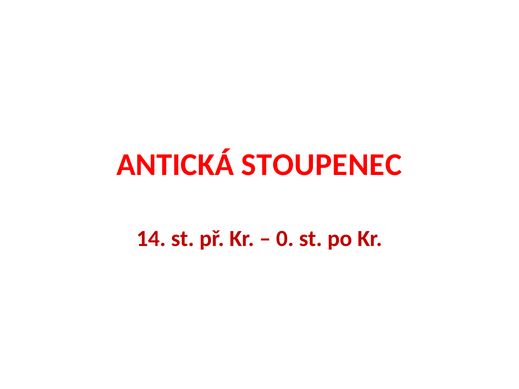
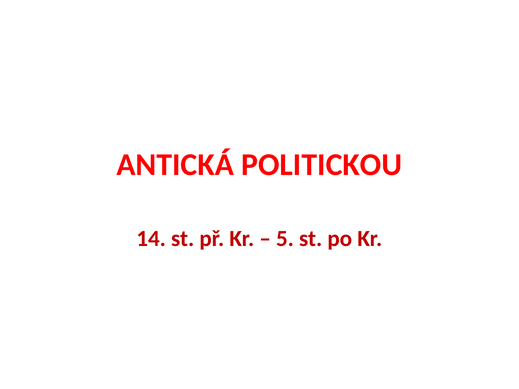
STOUPENEC: STOUPENEC -> POLITICKOU (322, 165)
0: 0 -> 5 (285, 239)
